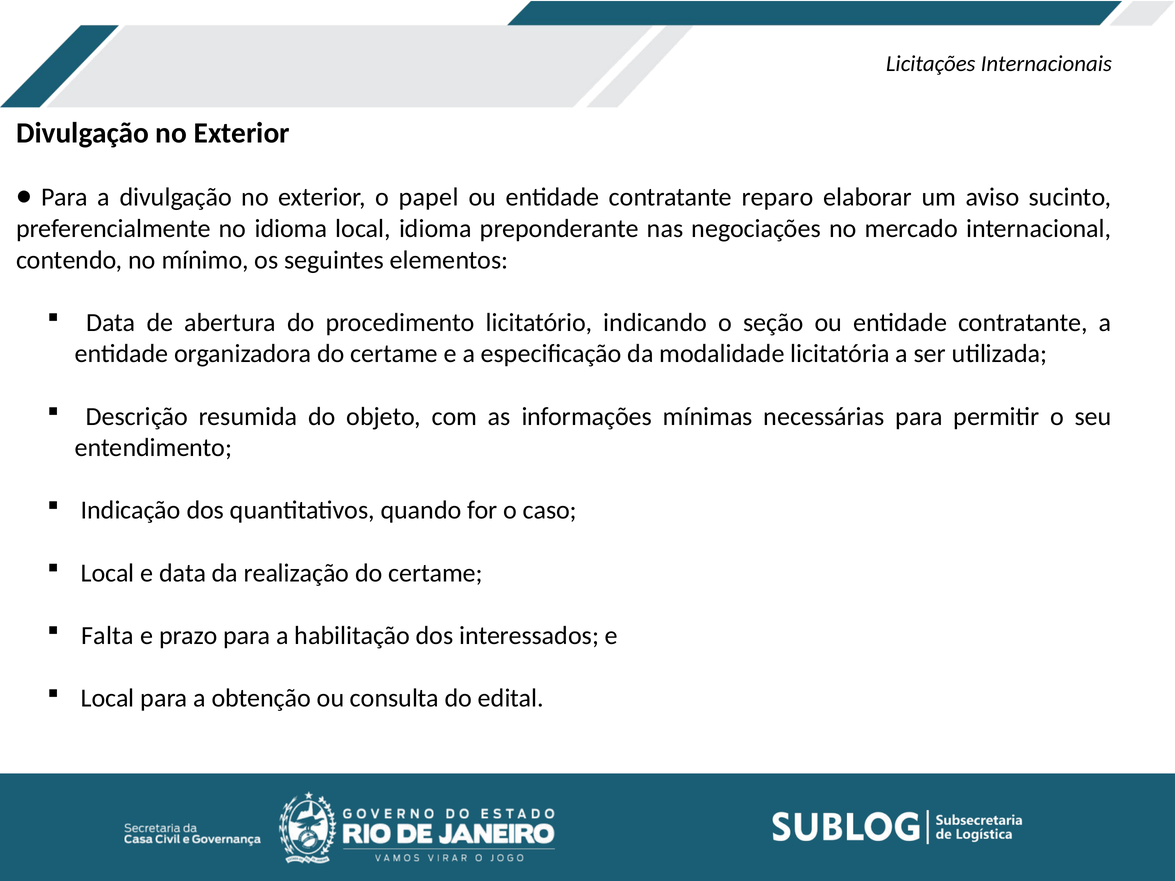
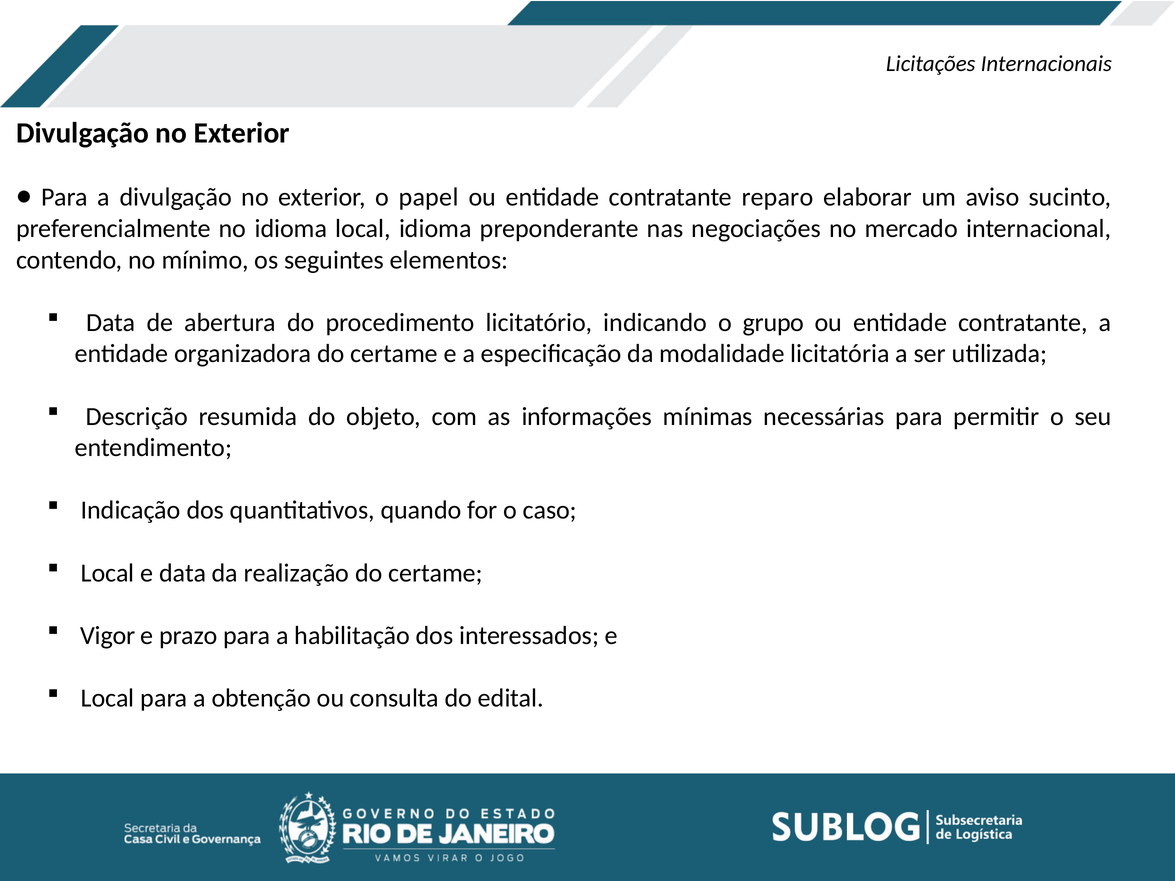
seção: seção -> grupo (774, 323)
Falta: Falta -> Vigor (108, 636)
